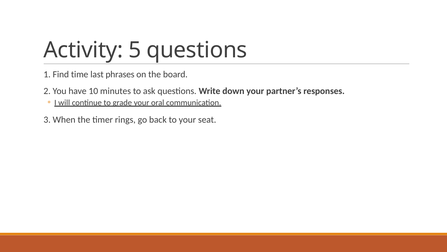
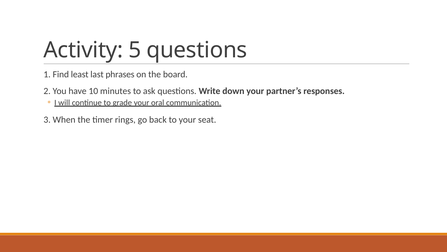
time: time -> least (80, 74)
